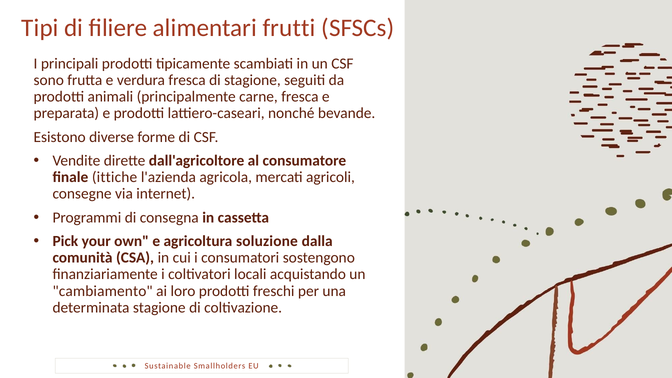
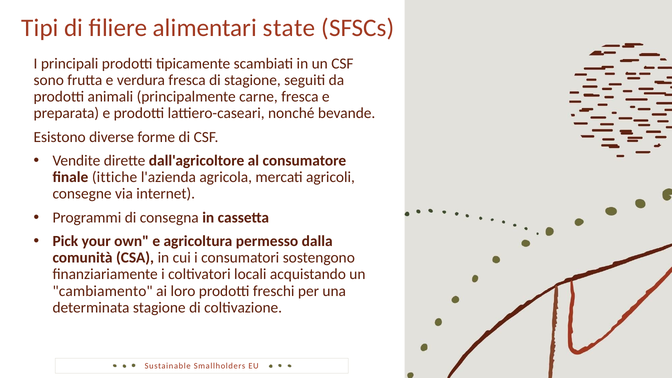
frutti: frutti -> state (289, 28)
soluzione: soluzione -> permesso (267, 241)
